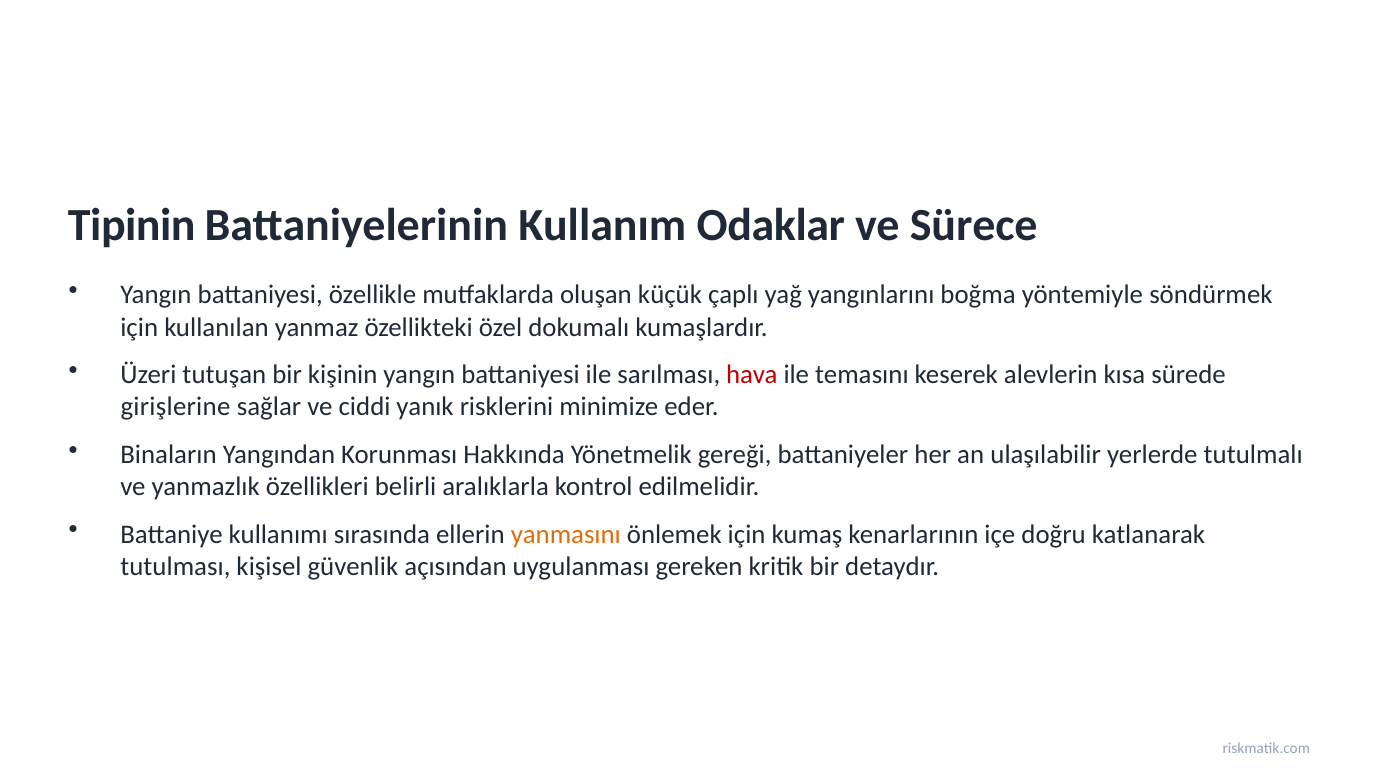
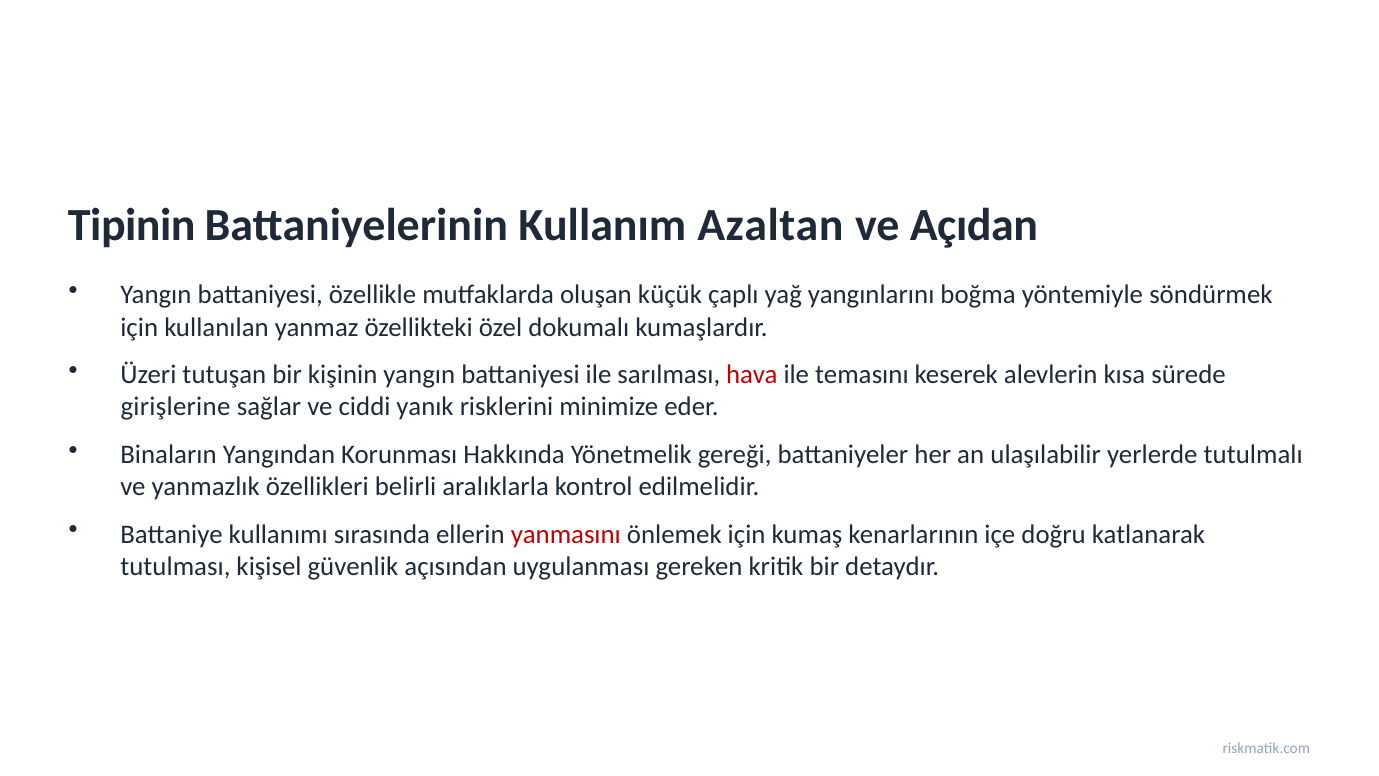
Odaklar: Odaklar -> Azaltan (770, 226)
Sürece: Sürece -> Açıdan (974, 226)
yanmasını colour: orange -> red (566, 534)
